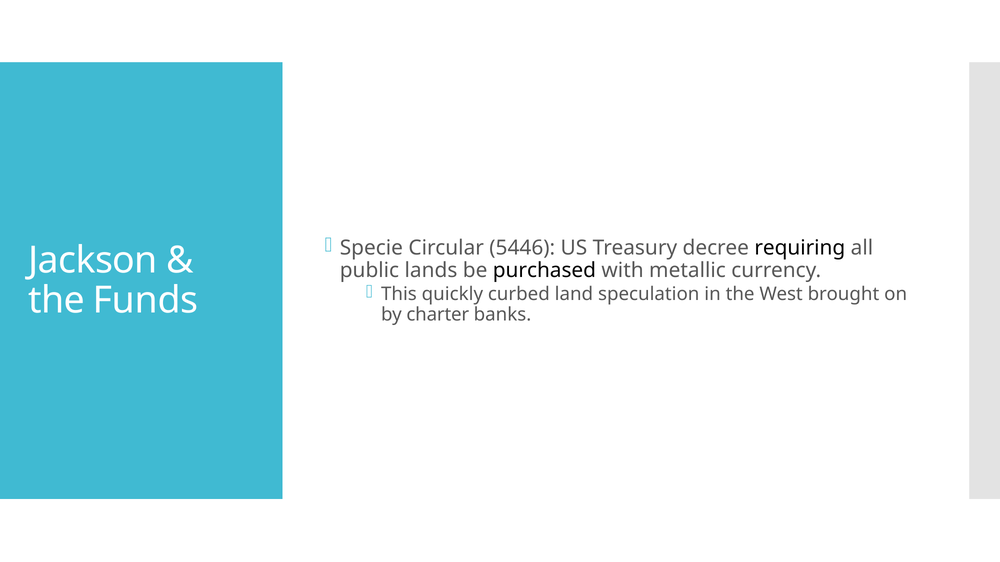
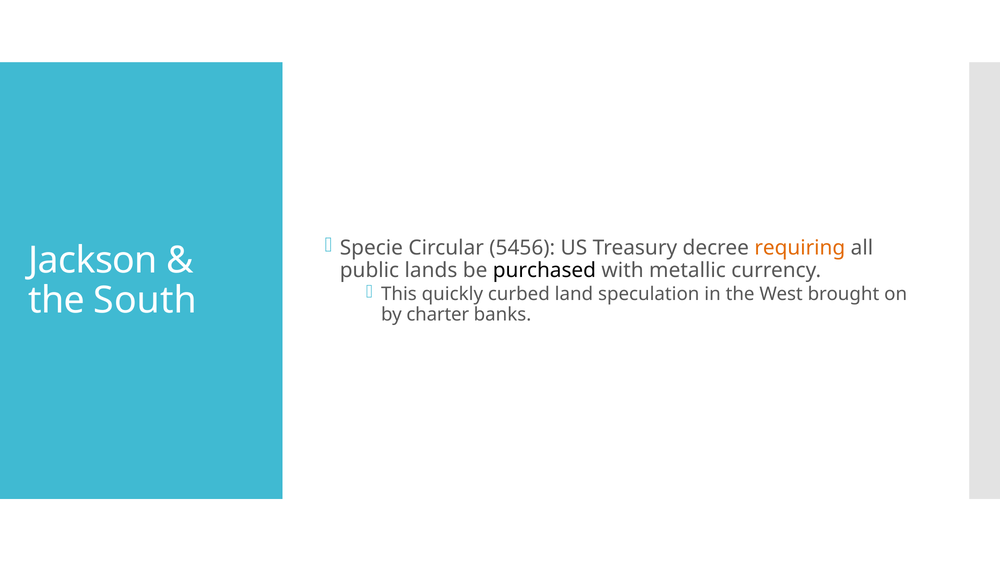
5446: 5446 -> 5456 (522, 248)
requiring colour: black -> orange (800, 248)
Funds: Funds -> South (145, 301)
